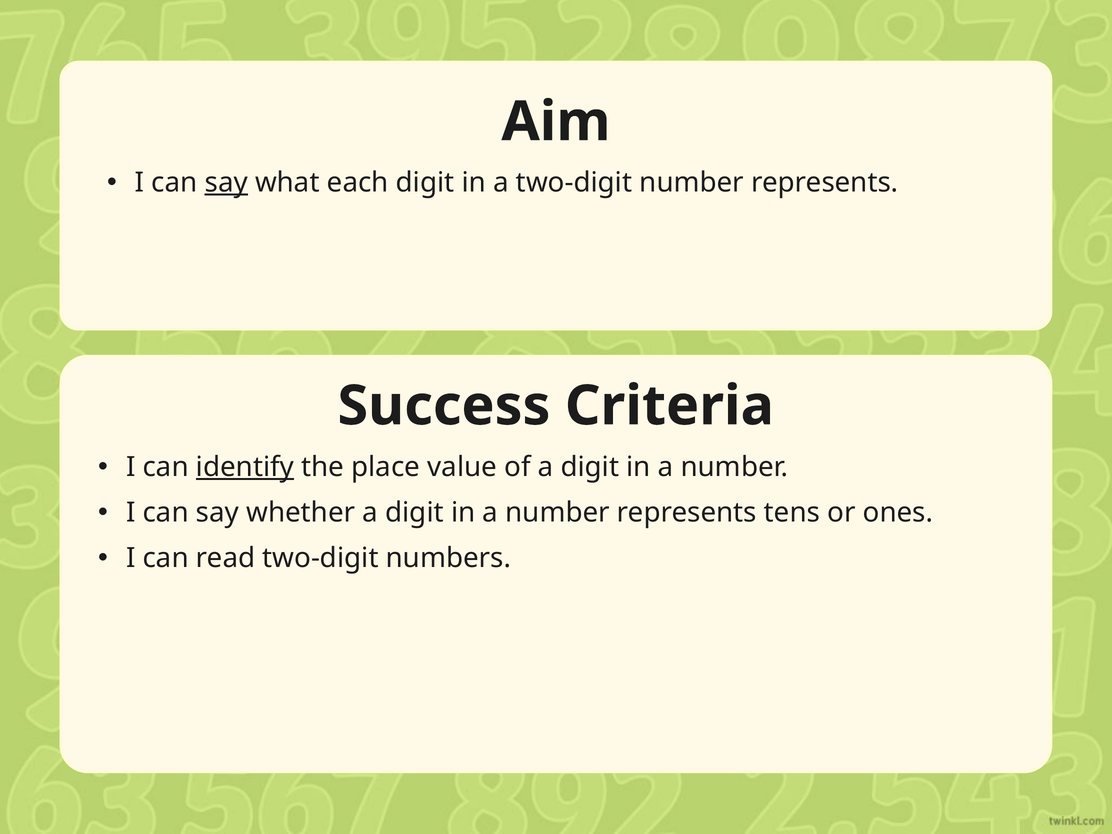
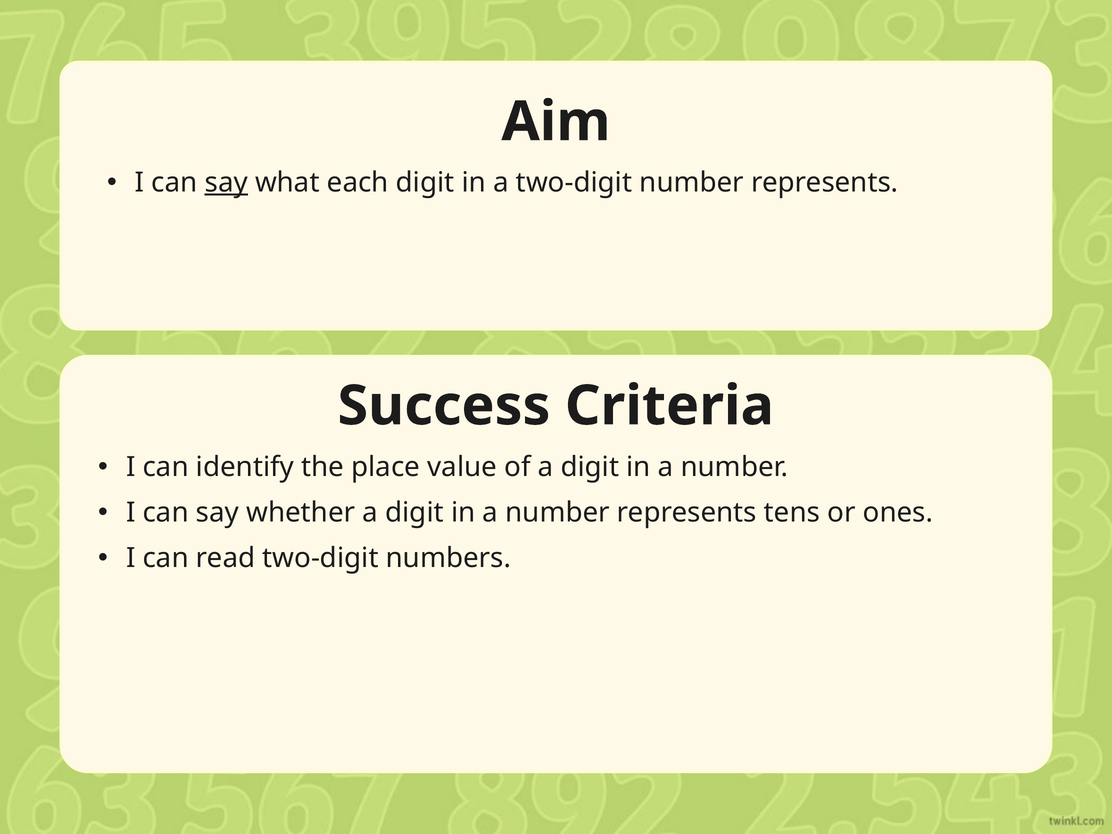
identify underline: present -> none (245, 467)
